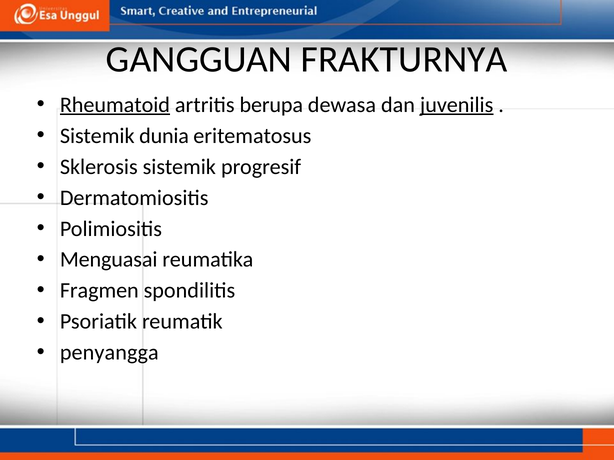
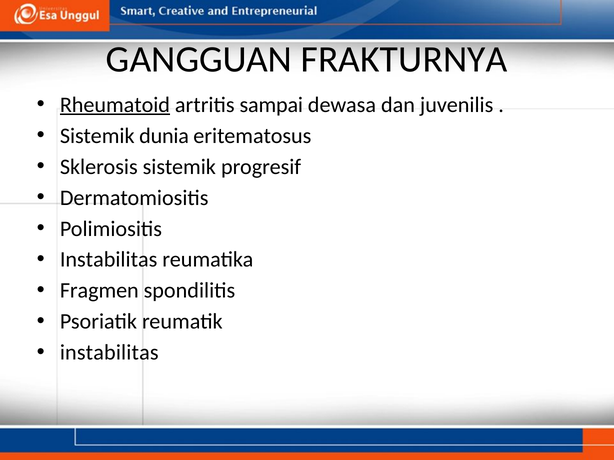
berupa: berupa -> sampai (271, 105)
juvenilis underline: present -> none (457, 105)
Menguasai: Menguasai -> Instabilitas (109, 260)
penyangga: penyangga -> instabilitas (109, 353)
